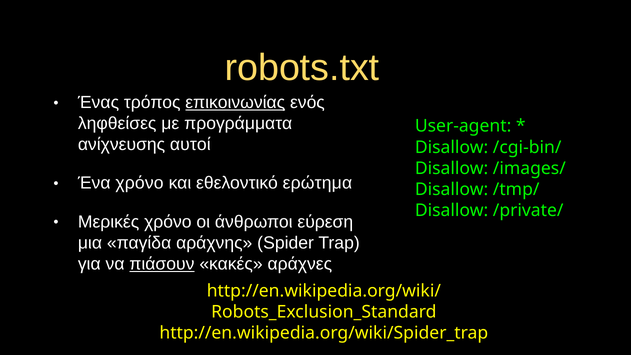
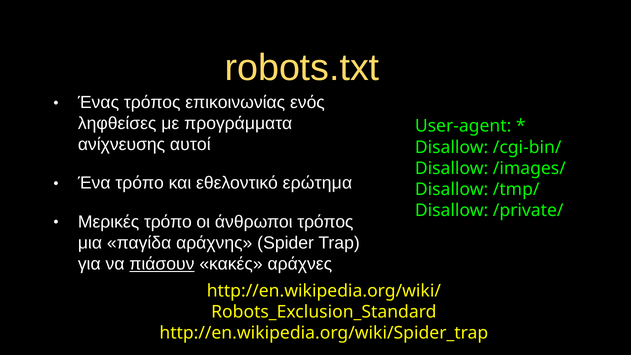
επικοινωνίας underline: present -> none (235, 103)
Ένα χρόνο: χρόνο -> τρόπο (140, 183)
Μερικές χρόνο: χρόνο -> τρόπο (168, 222)
άνθρωποι εύρεση: εύρεση -> τρόπος (325, 222)
